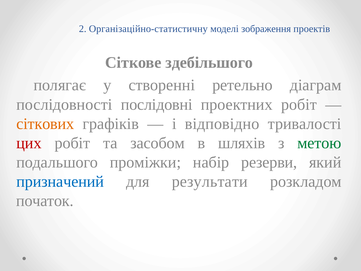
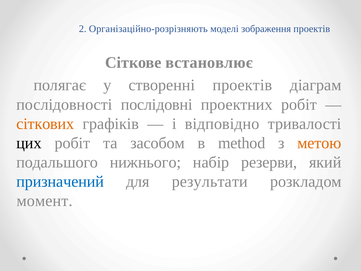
Організаційно-статистичну: Організаційно-статистичну -> Організаційно-розрізняють (148, 29)
здебільшого: здебільшого -> встановлює (209, 63)
створенні ретельно: ретельно -> проектів (242, 85)
цих colour: red -> black (29, 143)
шляхів: шляхів -> method (242, 143)
метою colour: green -> orange (319, 143)
проміжки: проміжки -> нижнього (145, 162)
початок: початок -> момент (45, 201)
